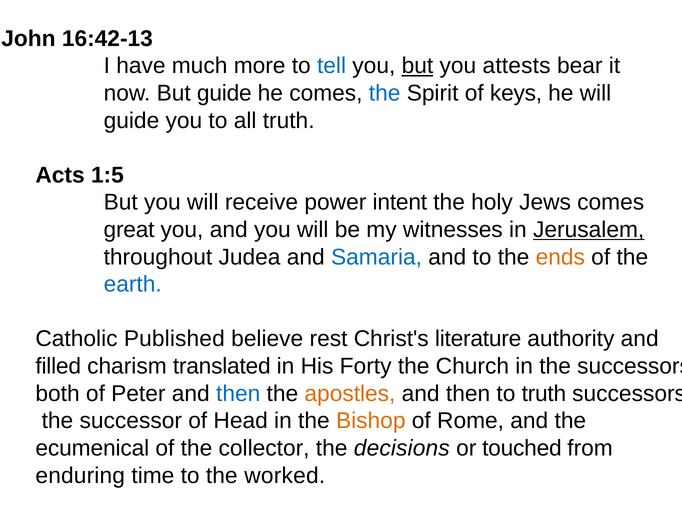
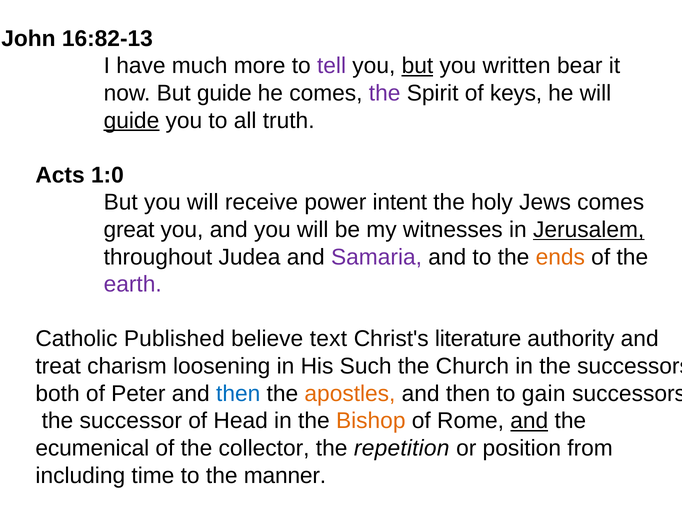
16:42-13: 16:42-13 -> 16:82-13 (107, 39)
tell colour: blue -> purple (332, 66)
attests: attests -> written (517, 66)
the colour: blue -> purple (385, 93)
guide underline: none -> present (131, 120)
1:5: 1:5 -> 1:0 (107, 175)
Samaria colour: blue -> purple (377, 257)
earth colour: blue -> purple (133, 284)
rest: rest -> text (328, 339)
filled: filled -> treat (58, 366)
translated: translated -> loosening (222, 366)
Forty: Forty -> Such (366, 366)
to truth: truth -> gain (544, 393)
and underline: none -> present (529, 420)
decisions: decisions -> repetition (402, 448)
touched: touched -> position (522, 448)
enduring: enduring -> including (80, 475)
worked: worked -> manner (285, 475)
